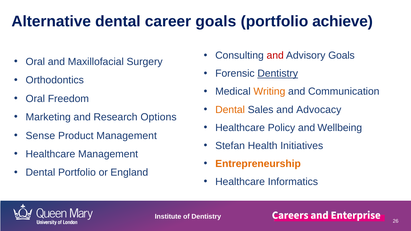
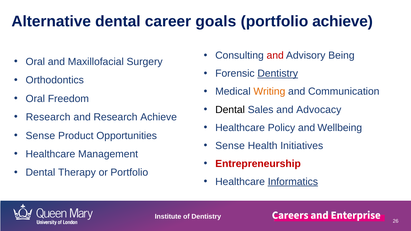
Advisory Goals: Goals -> Being (341, 56)
Dental colour: orange -> black (230, 110)
Marketing: Marketing -> Research (48, 117)
Research Options: Options -> Achieve (159, 117)
Product Management: Management -> Opportunities (127, 136)
Stefan: Stefan -> Sense (230, 146)
Entrepreneurship colour: orange -> red (258, 164)
Dental Portfolio: Portfolio -> Therapy (77, 173)
or England: England -> Portfolio (129, 173)
Informatics underline: none -> present (293, 182)
